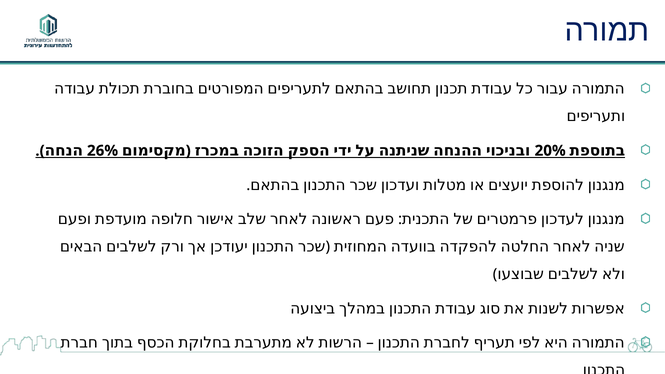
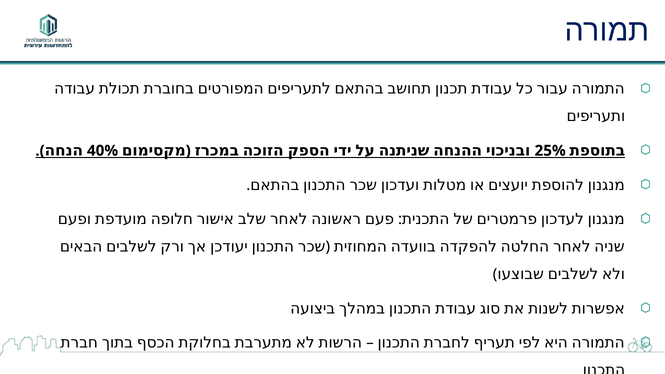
26%: 26% -> 40% (103, 151)
20%: 20% -> 25% (550, 151)
